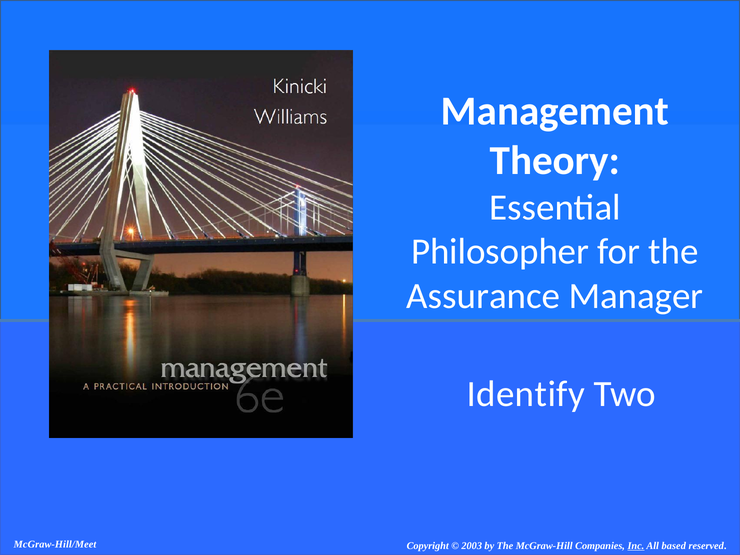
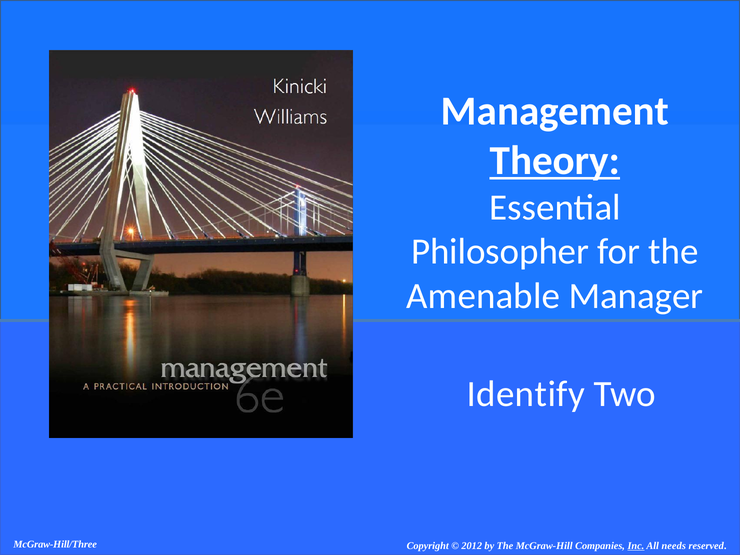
Theory underline: none -> present (555, 161)
Assurance: Assurance -> Amenable (483, 296)
McGraw-Hill/Meet: McGraw-Hill/Meet -> McGraw-Hill/Three (55, 544)
2003: 2003 -> 2012 (472, 546)
based: based -> needs (674, 546)
